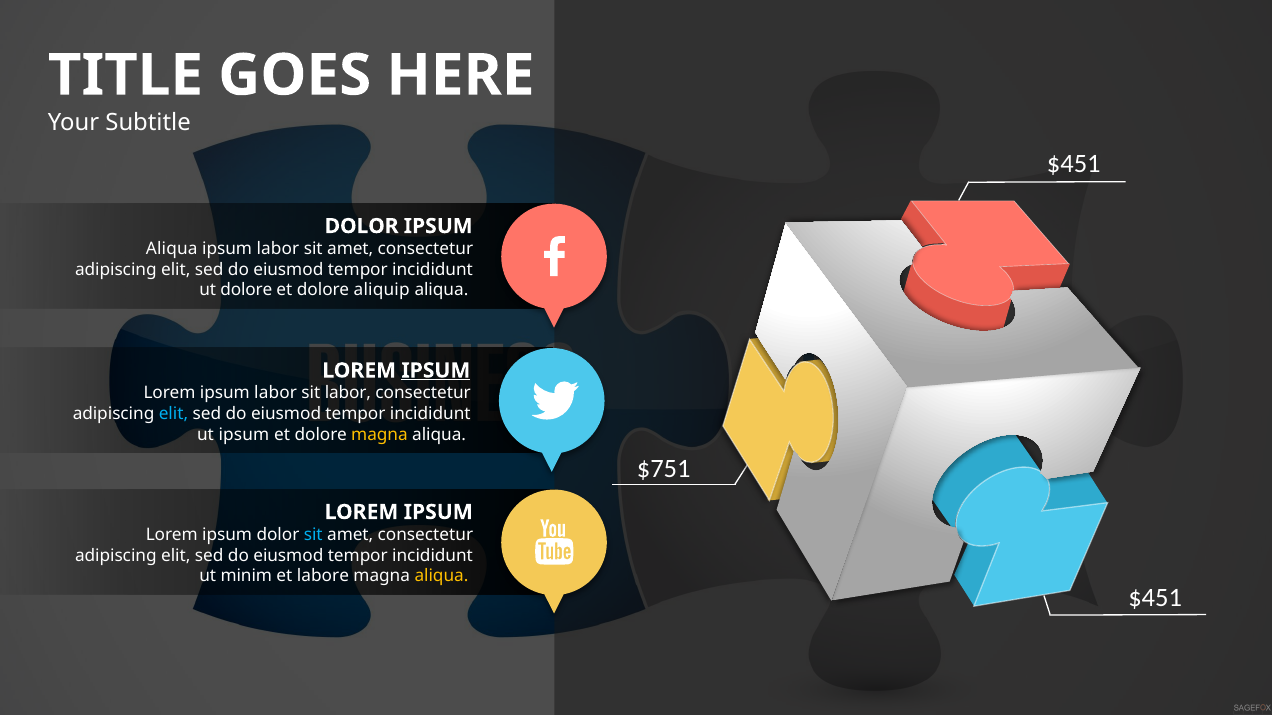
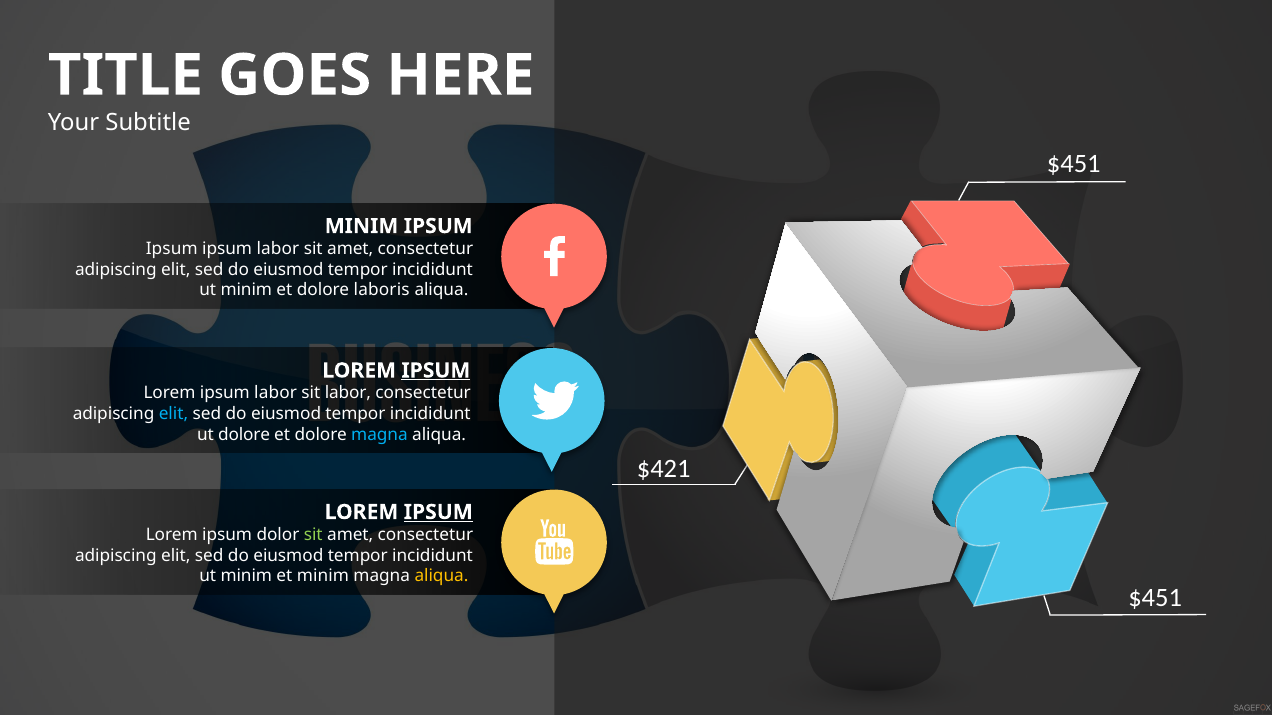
DOLOR: DOLOR -> MINIM (362, 226)
Aliqua: Aliqua -> Ipsum (172, 249)
dolore: dolore -> minim (246, 290)
aliquip: aliquip -> laboris (382, 290)
ut ipsum: ipsum -> dolore (244, 435)
magna colour: yellow -> light blue (379, 435)
$751: $751 -> $421 (664, 469)
IPSUM underline: none -> present (438, 512)
sit colour: light blue -> light green (313, 535)
et labore: labore -> minim (323, 577)
